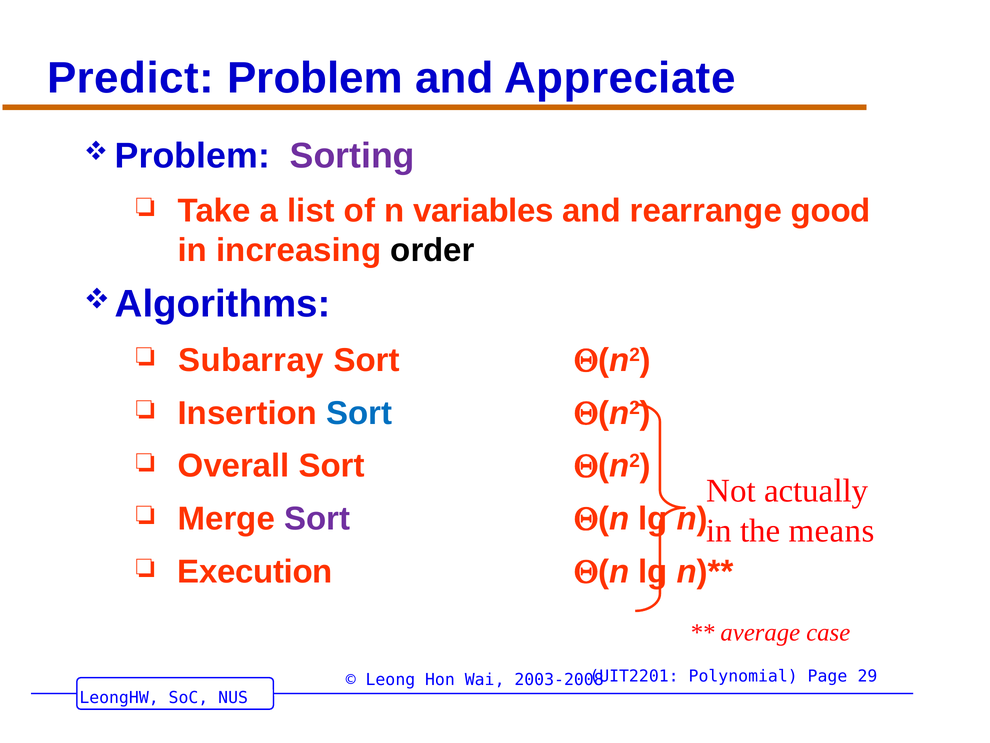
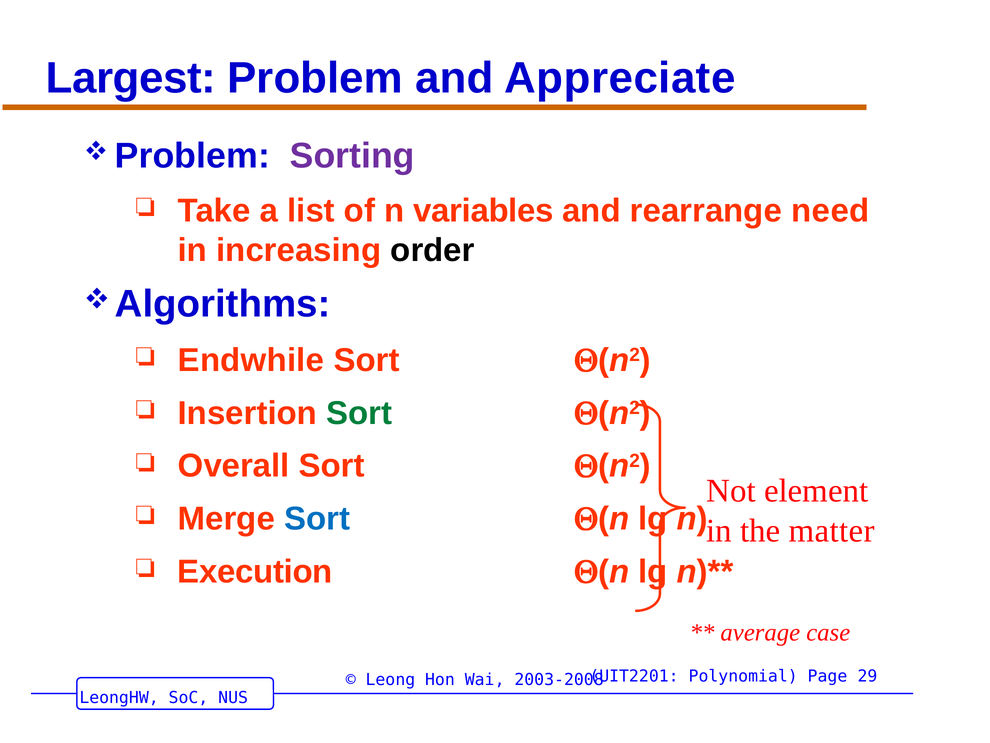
Predict: Predict -> Largest (131, 78)
good: good -> need (830, 211)
Subarray: Subarray -> Endwhile (251, 360)
Sort colour: blue -> green (359, 413)
actually: actually -> element (816, 491)
Sort colour: purple -> blue (317, 519)
means: means -> matter (832, 530)
